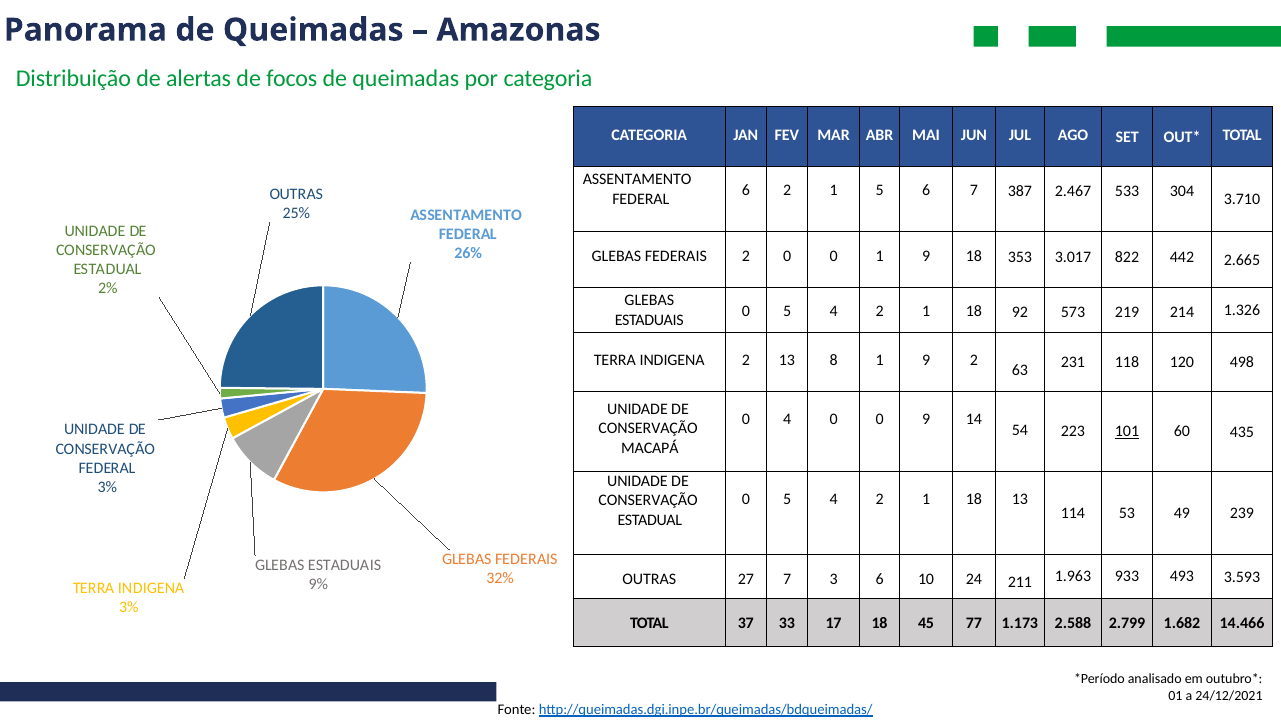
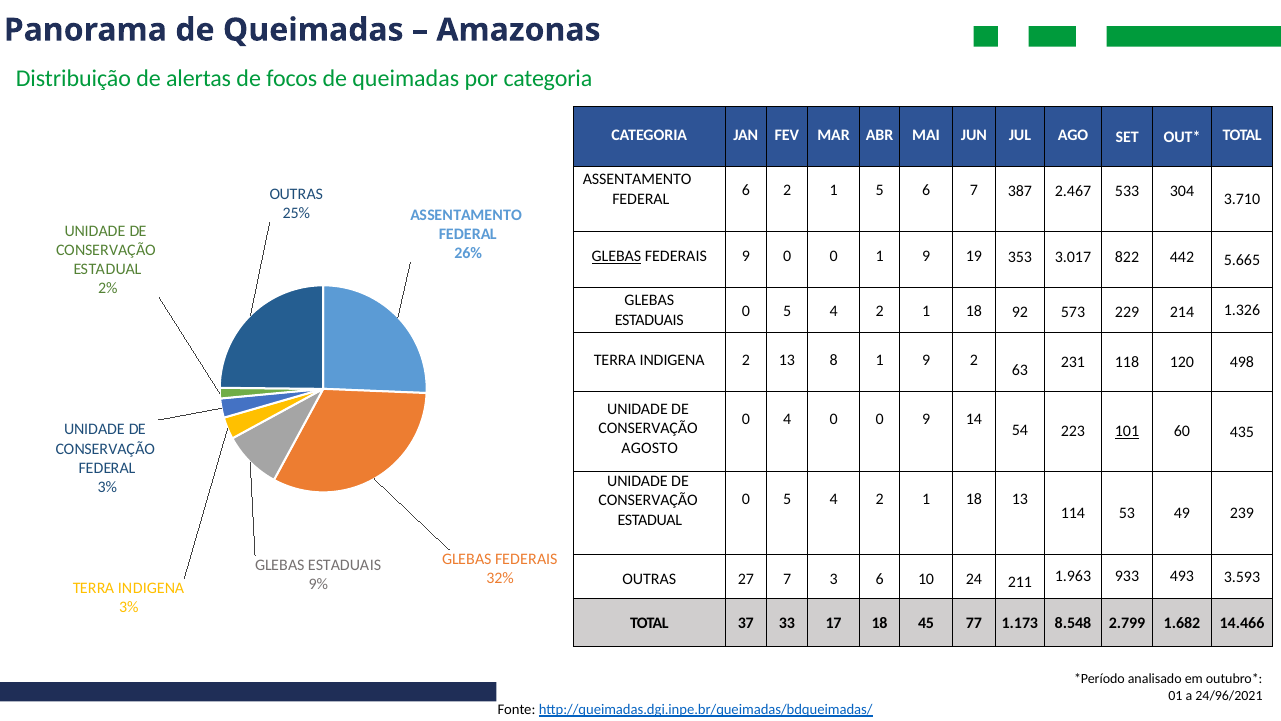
GLEBAS underline: none -> present (616, 256)
FEDERAIS 2: 2 -> 9 (746, 256)
9 18: 18 -> 19 (974, 256)
2.665: 2.665 -> 5.665 (1242, 260)
219: 219 -> 229 (1127, 312)
MACAPÁ: MACAPÁ -> AGOSTO (650, 448)
2.588: 2.588 -> 8.548 (1073, 623)
24/12/2021: 24/12/2021 -> 24/96/2021 (1229, 695)
